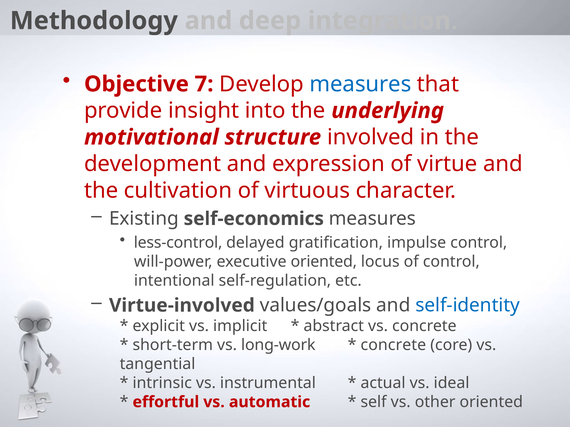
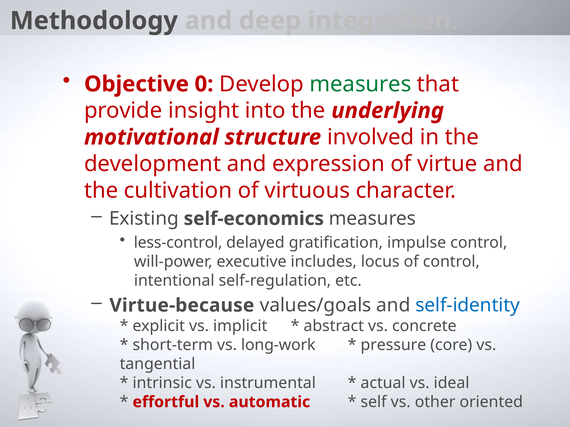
7: 7 -> 0 (204, 84)
measures colour: blue -> green (360, 84)
executive oriented: oriented -> includes (324, 262)
Virtue-involved: Virtue-involved -> Virtue-because (182, 306)
concrete: concrete -> pressure (393, 345)
